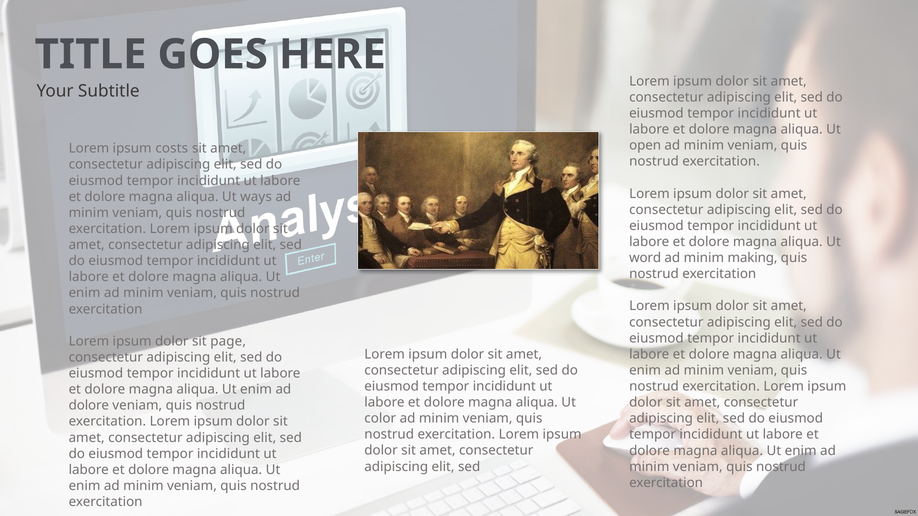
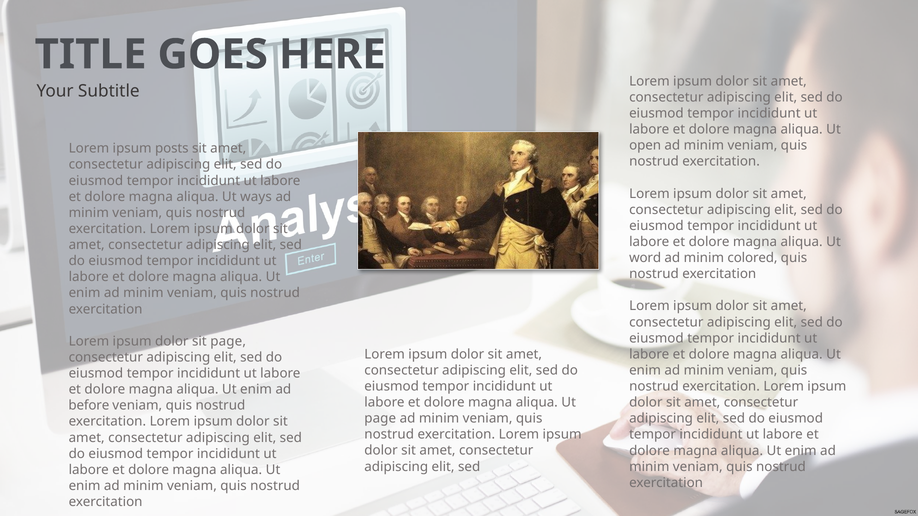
costs: costs -> posts (172, 149)
making: making -> colored (753, 258)
dolore: dolore -> before (89, 406)
color: color -> page (380, 419)
